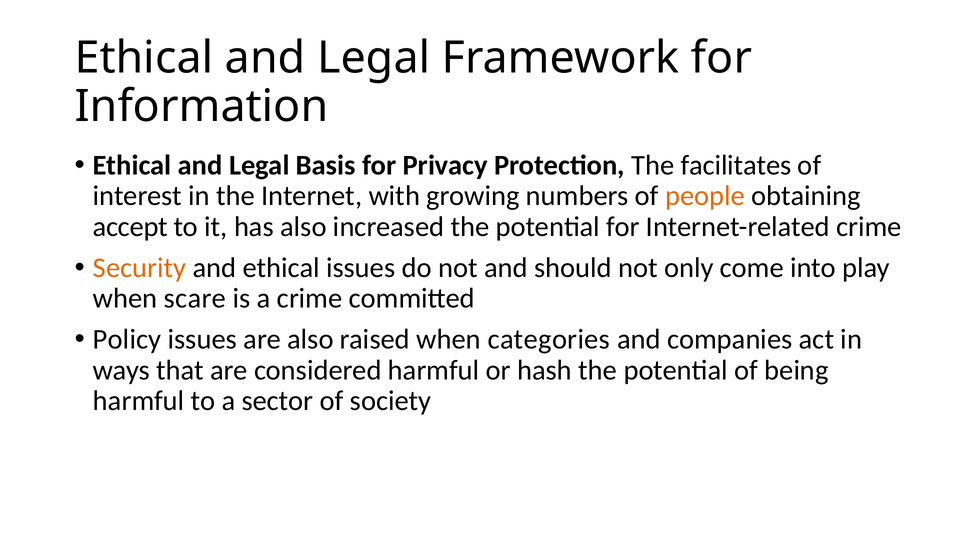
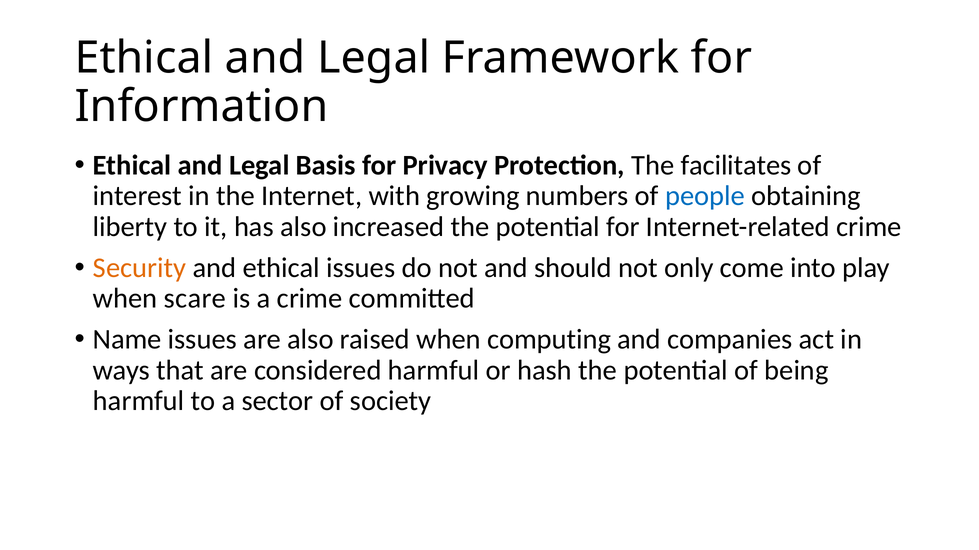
people colour: orange -> blue (705, 196)
accept: accept -> liberty (130, 227)
Policy: Policy -> Name (127, 340)
categories: categories -> computing (549, 340)
